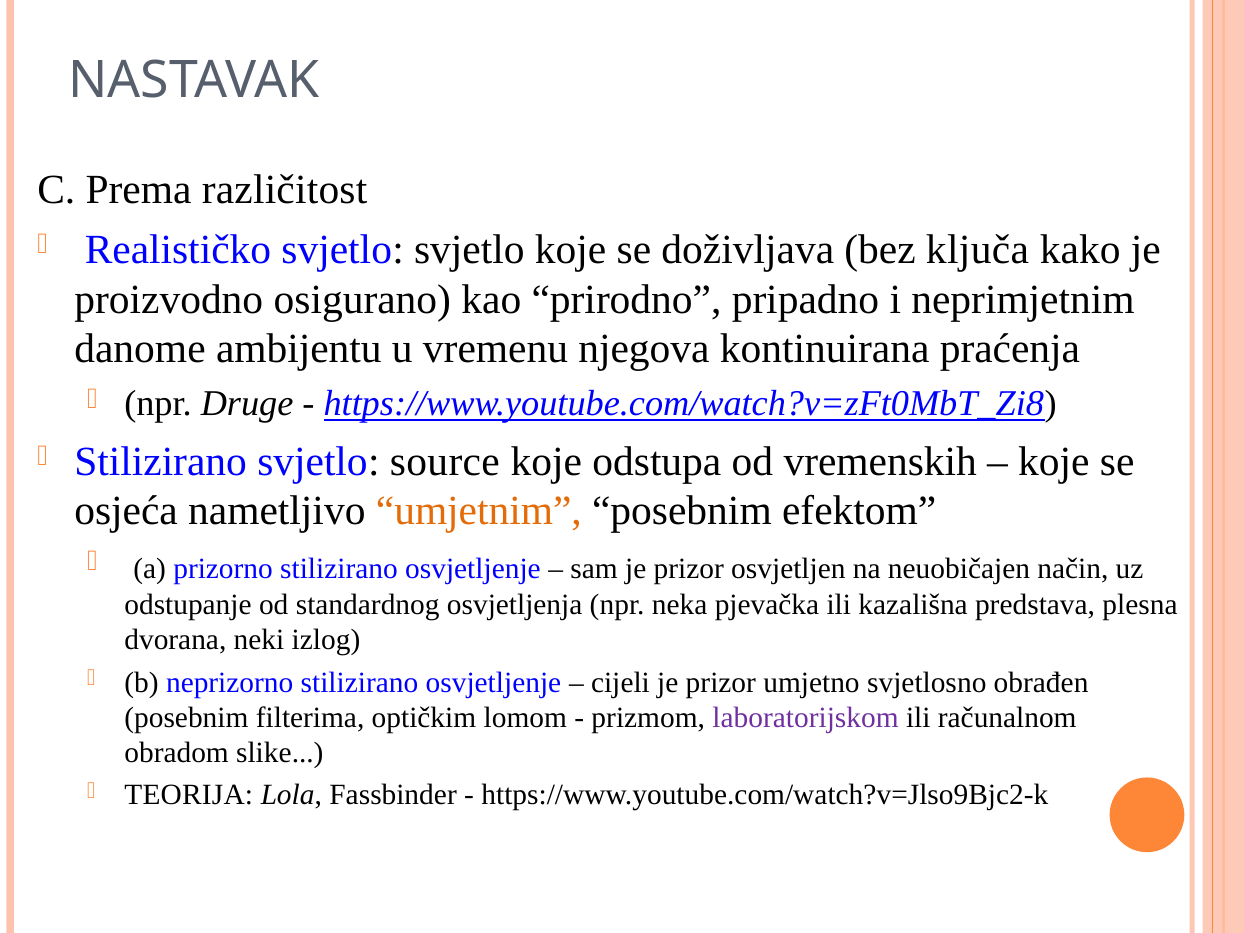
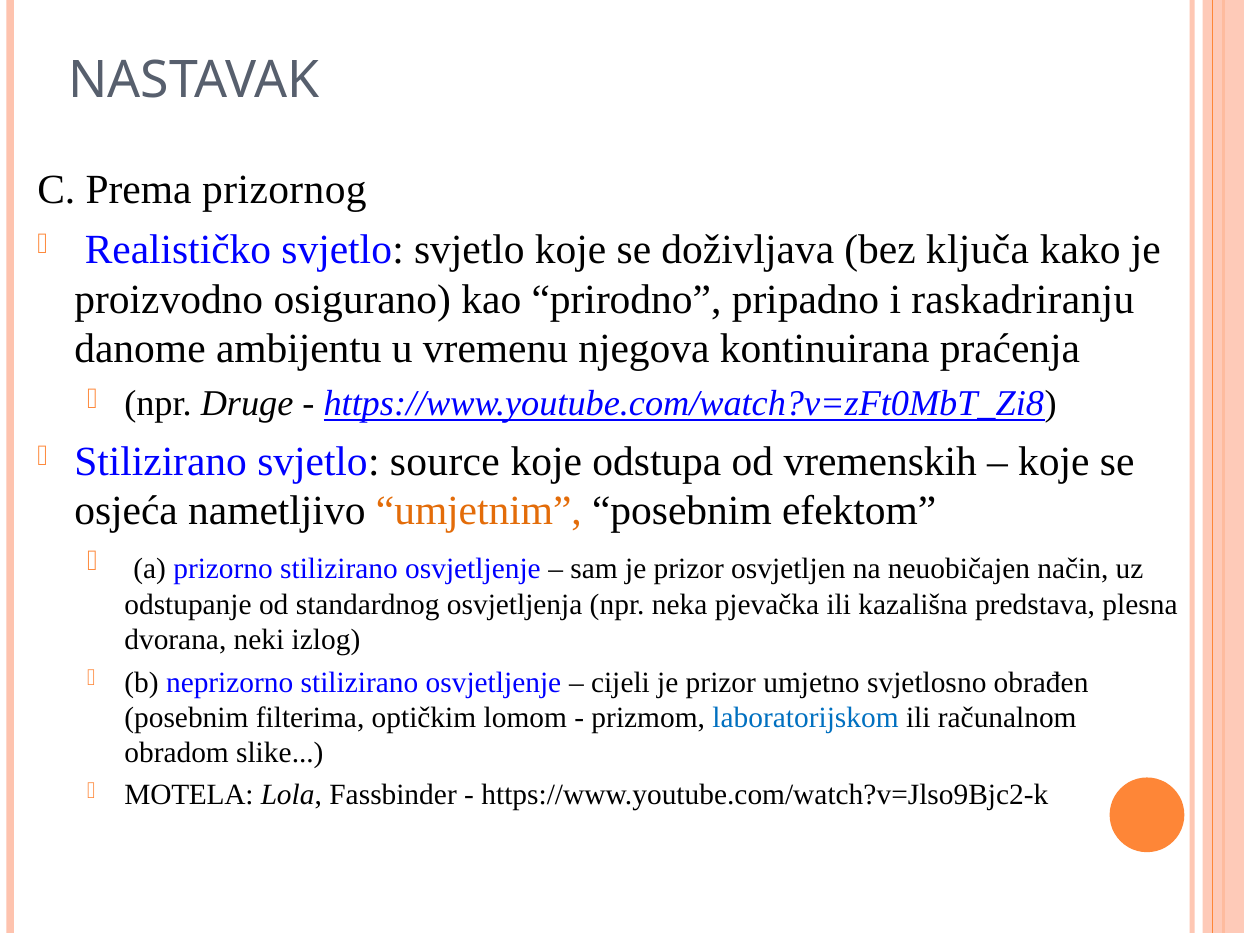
različitost: različitost -> prizornog (284, 189)
neprimjetnim: neprimjetnim -> raskadriranju (1023, 299)
laboratorijskom colour: purple -> blue (806, 718)
TEORIJA: TEORIJA -> MOTELA (189, 795)
